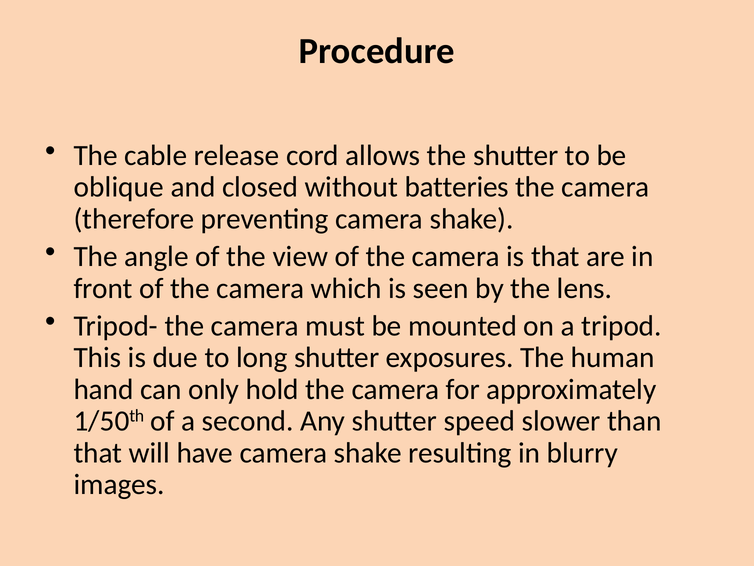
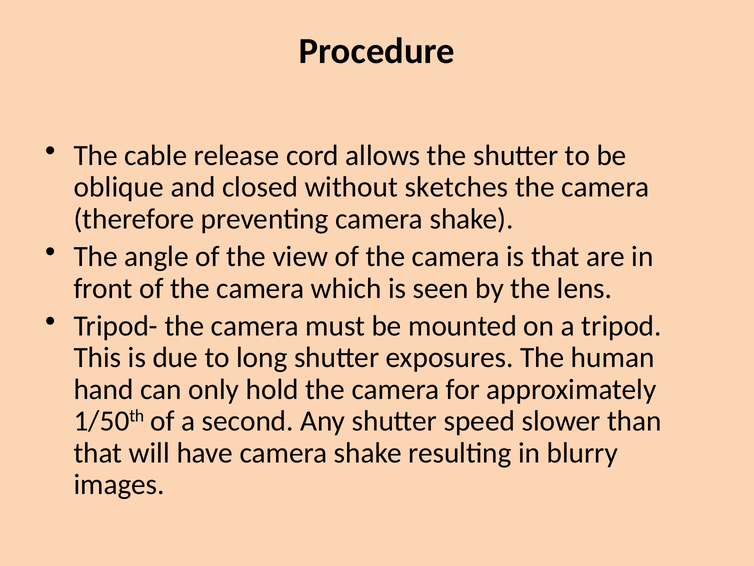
batteries: batteries -> sketches (456, 187)
